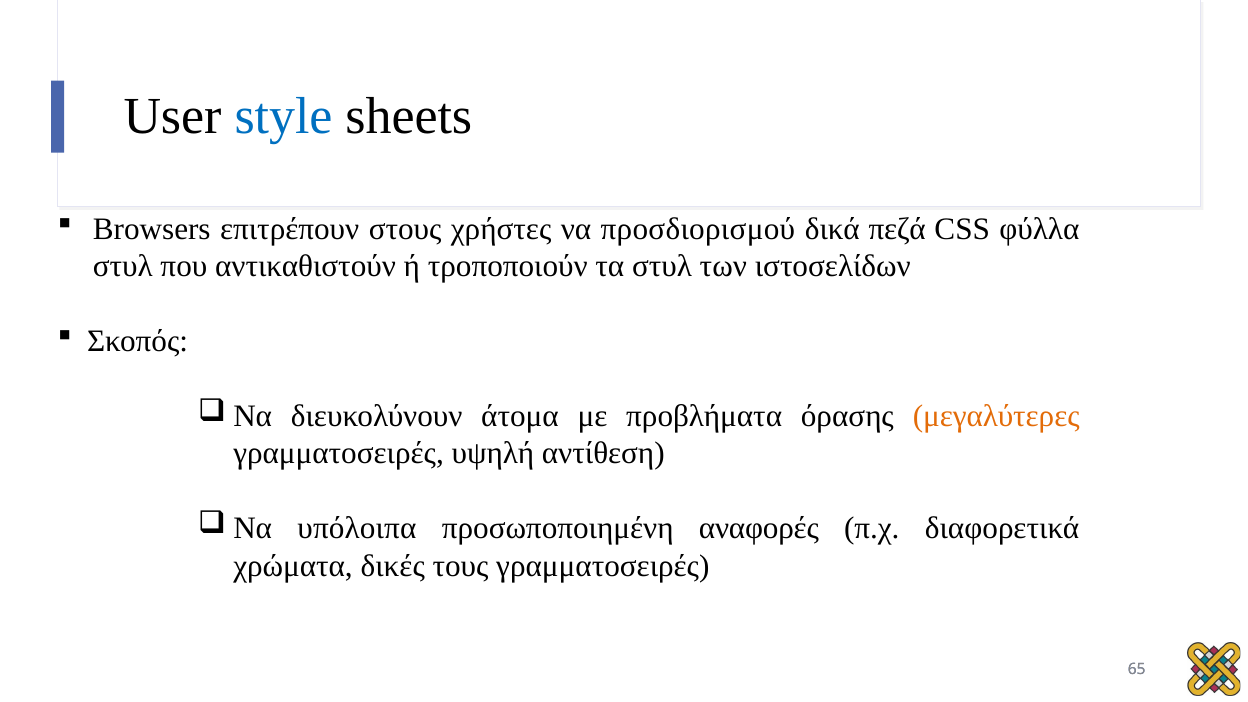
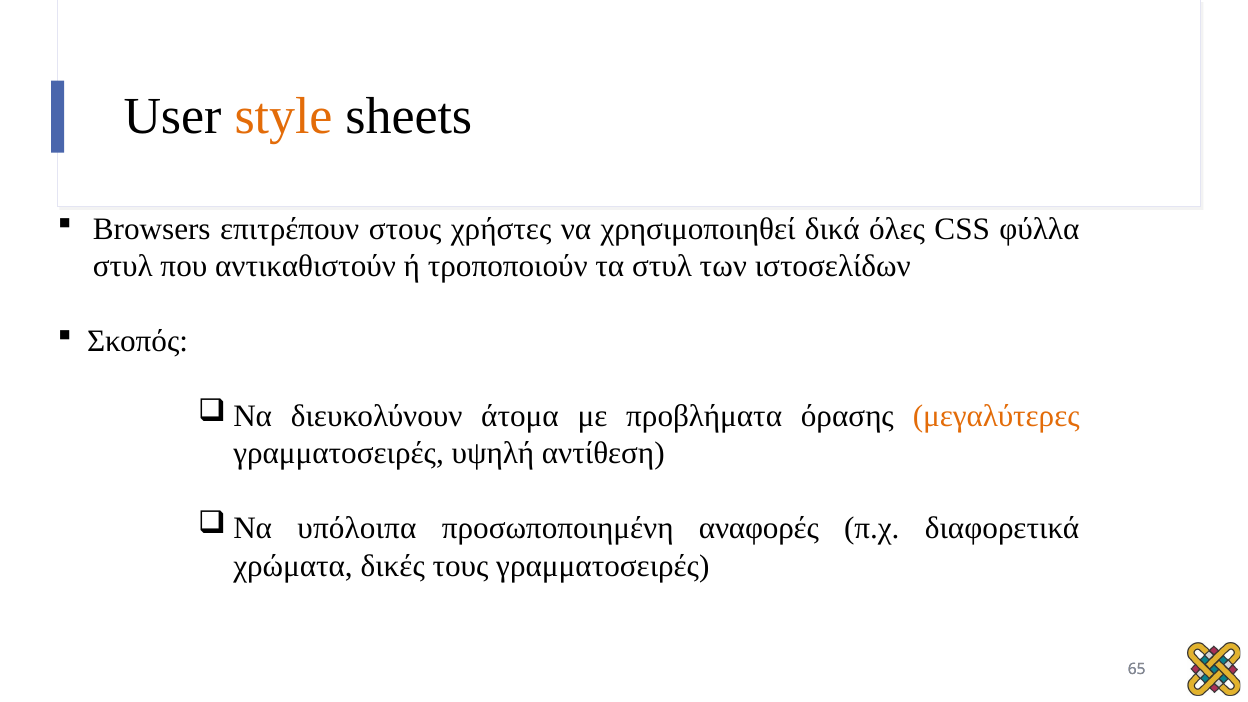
style colour: blue -> orange (284, 116)
προσδιορισμού: προσδιορισμού -> χρησιμοποιηθεί (698, 229)
πεζά: πεζά -> όλες (897, 229)
